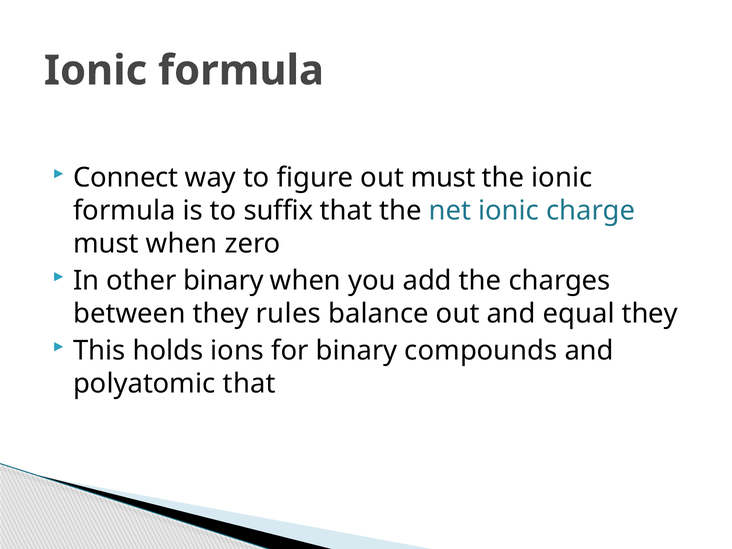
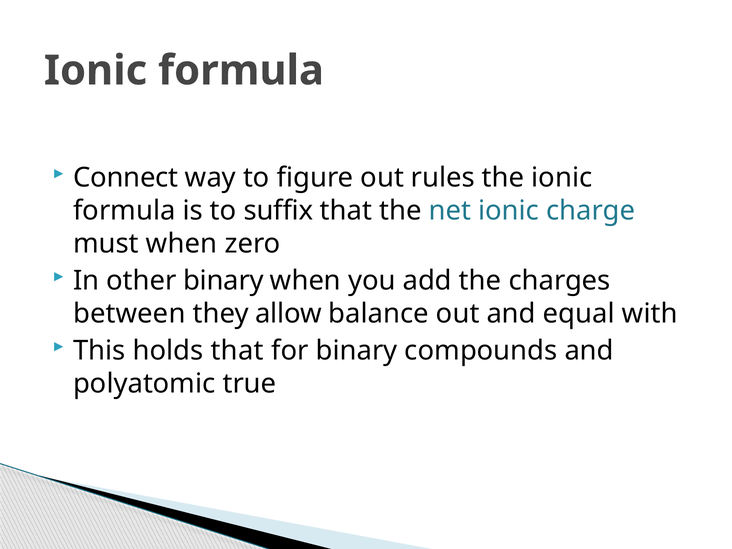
out must: must -> rules (443, 178)
rules: rules -> allow (289, 314)
equal they: they -> with (650, 314)
holds ions: ions -> that (237, 351)
polyatomic that: that -> true (250, 384)
